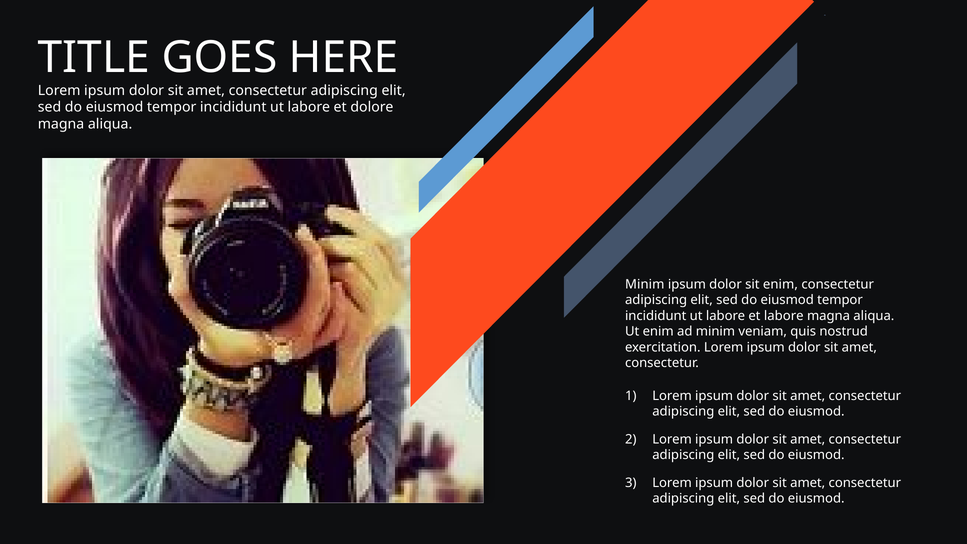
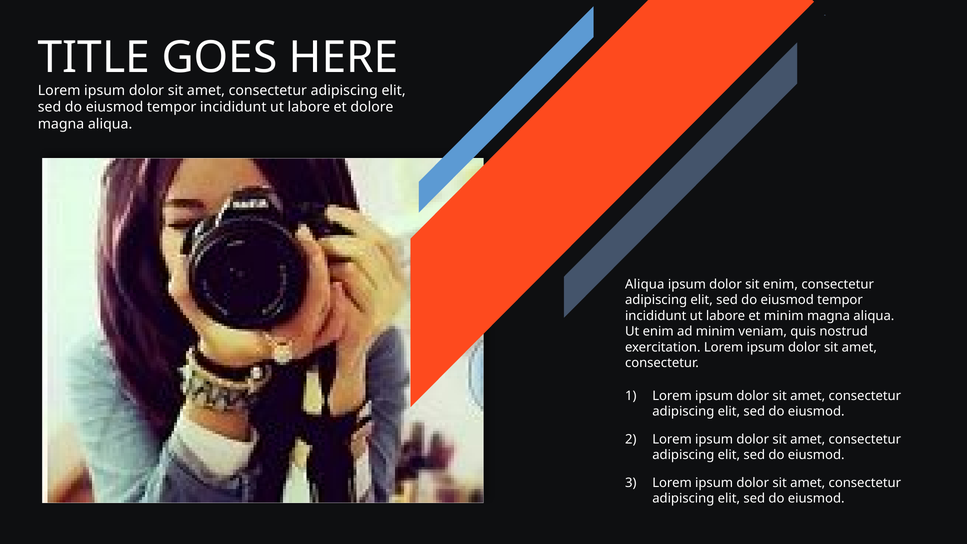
Minim: Minim -> Aliqua (645, 284)
et labore: labore -> minim (784, 316)
